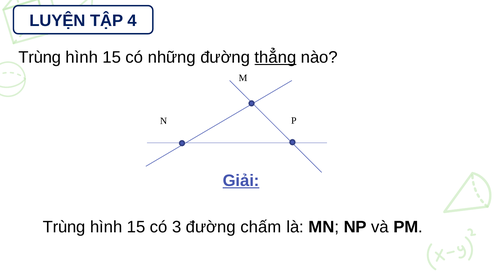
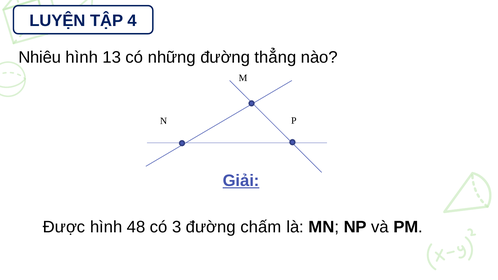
Trùng: Trùng -> Nhiêu (40, 57)
15: 15 -> 13 (112, 57)
thẳng underline: present -> none (275, 57)
Trùng: Trùng -> Được (64, 227)
15: 15 -> 48 (136, 227)
